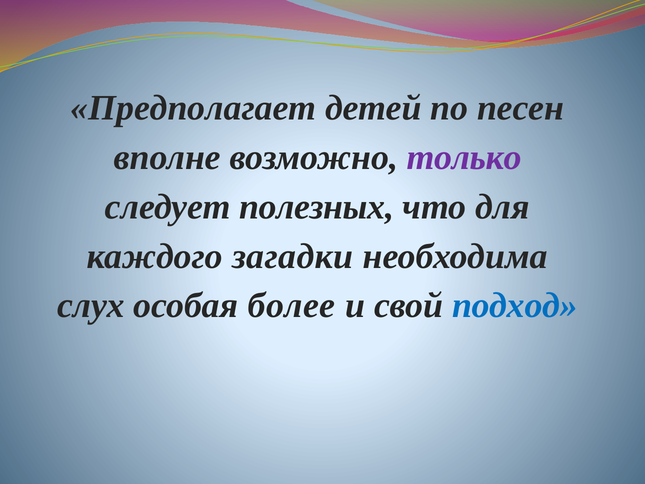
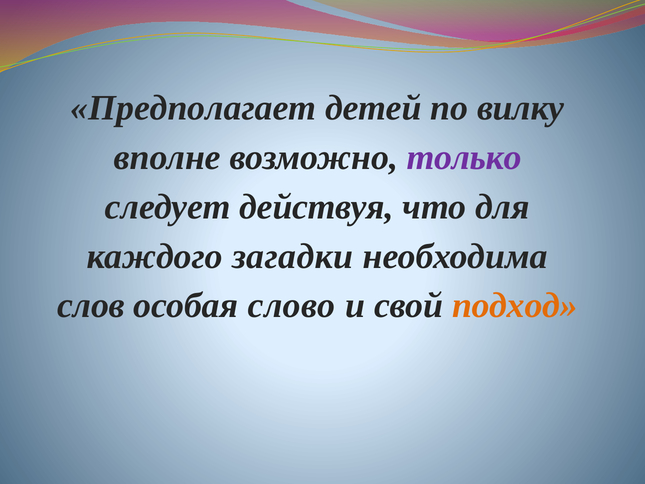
песен: песен -> вилку (521, 108)
полезных: полезных -> действуя (317, 207)
слух: слух -> слов (91, 305)
более: более -> слово (292, 305)
подход colour: blue -> orange (515, 305)
